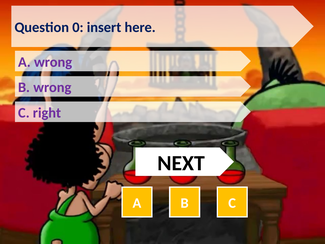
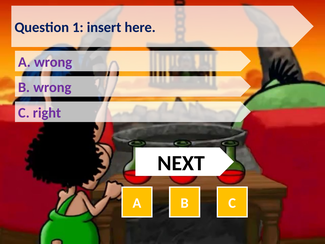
0: 0 -> 1 (78, 27)
